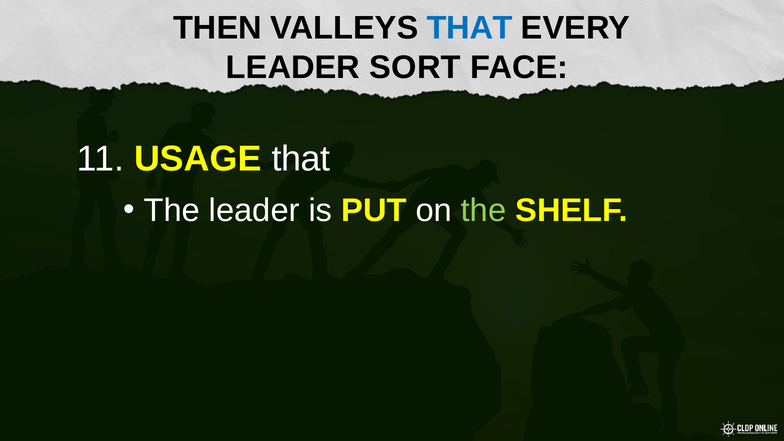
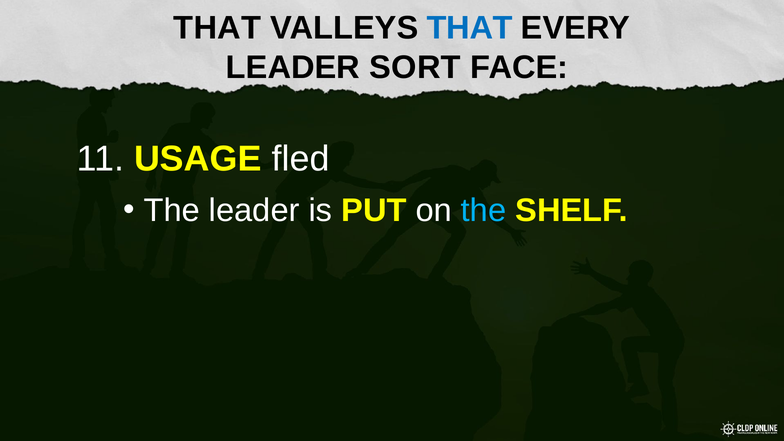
THEN: THEN -> THAT (217, 28)
USAGE that: that -> fled (301, 159)
the colour: light green -> light blue (484, 211)
